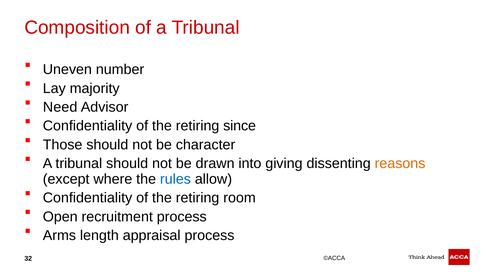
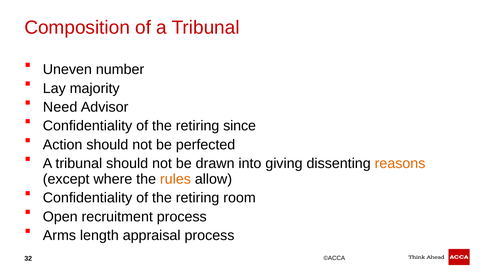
Those: Those -> Action (63, 145)
character: character -> perfected (206, 145)
rules colour: blue -> orange (175, 179)
